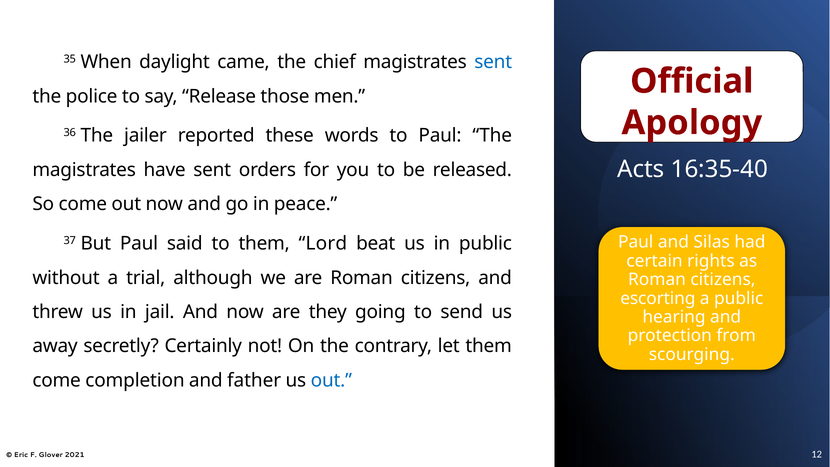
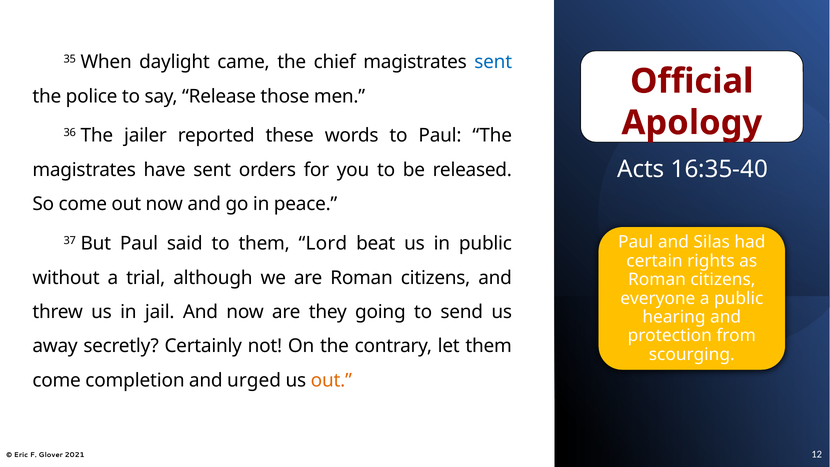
escorting: escorting -> everyone (658, 298)
father: father -> urged (254, 380)
out colour: blue -> orange (331, 380)
